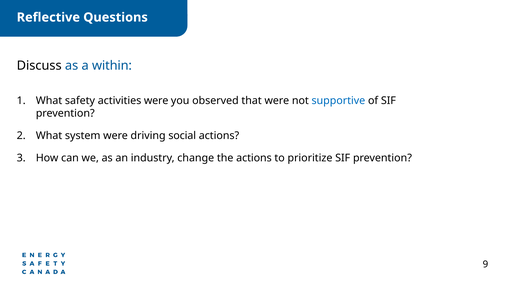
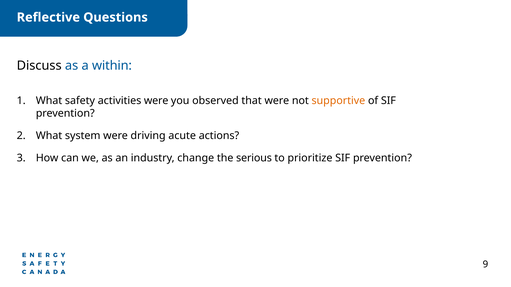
supportive colour: blue -> orange (338, 101)
social: social -> acute (182, 136)
the actions: actions -> serious (254, 158)
